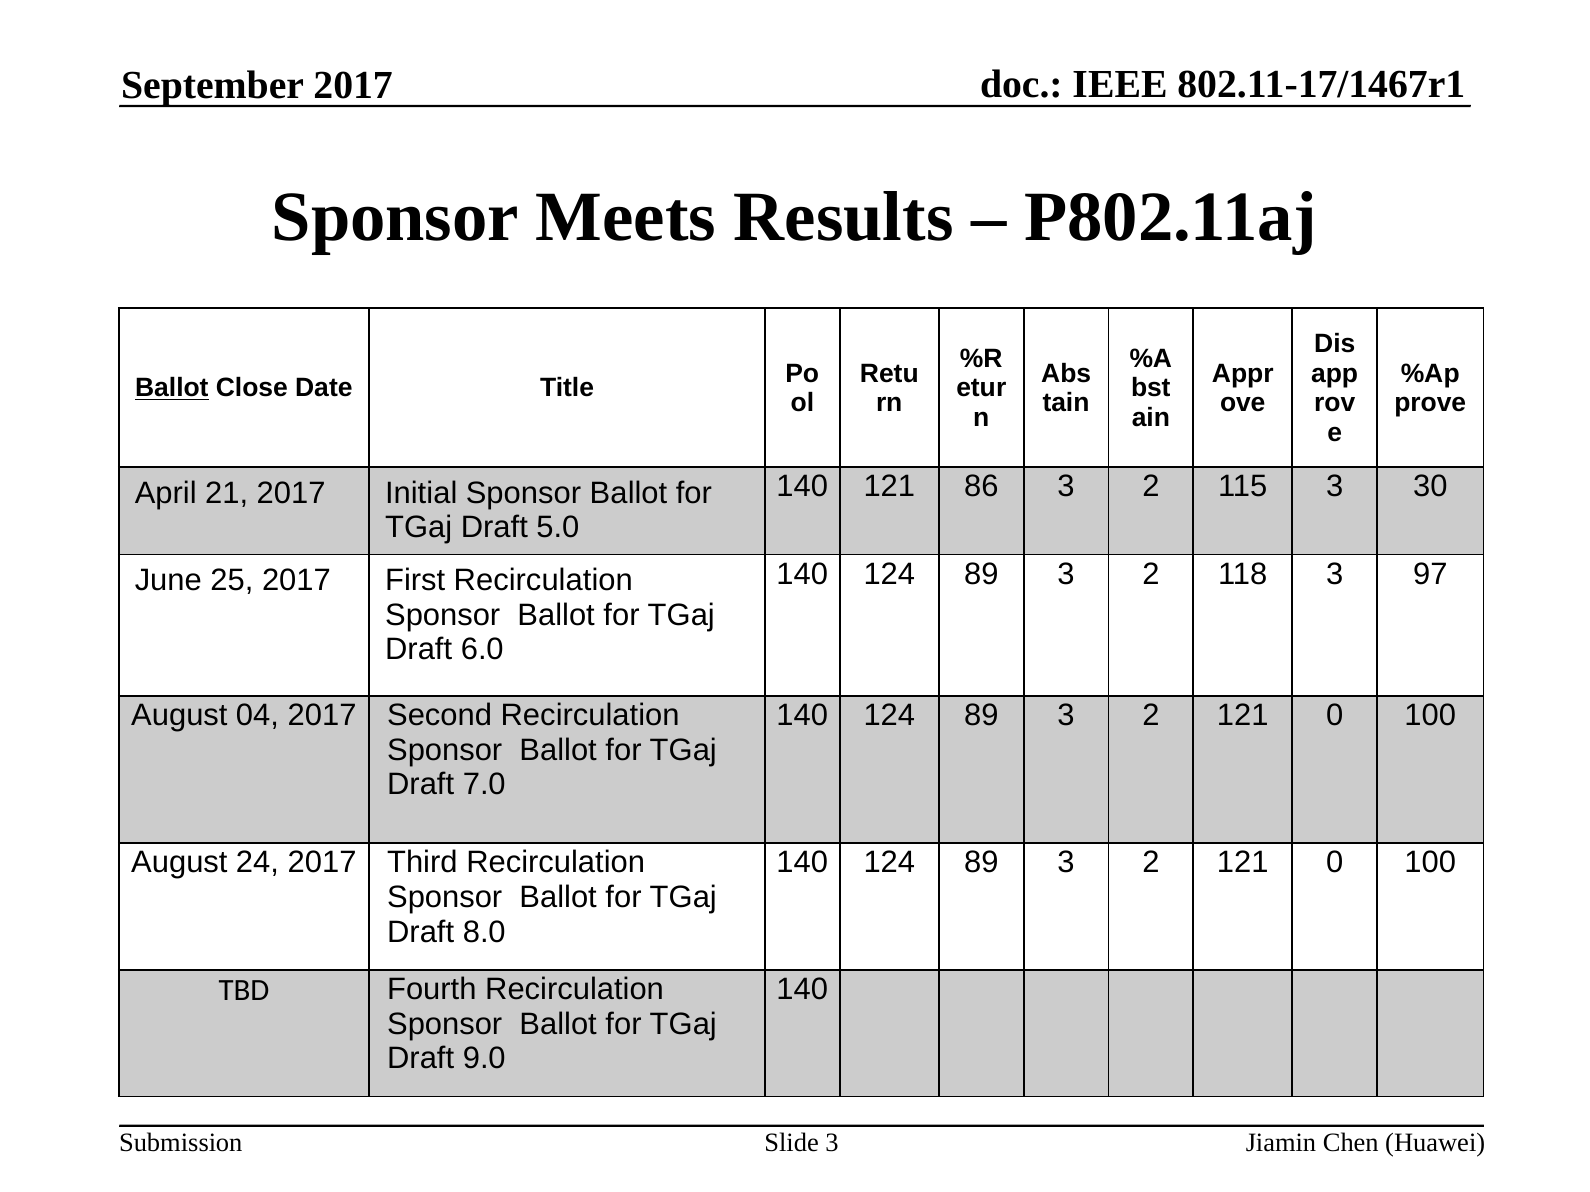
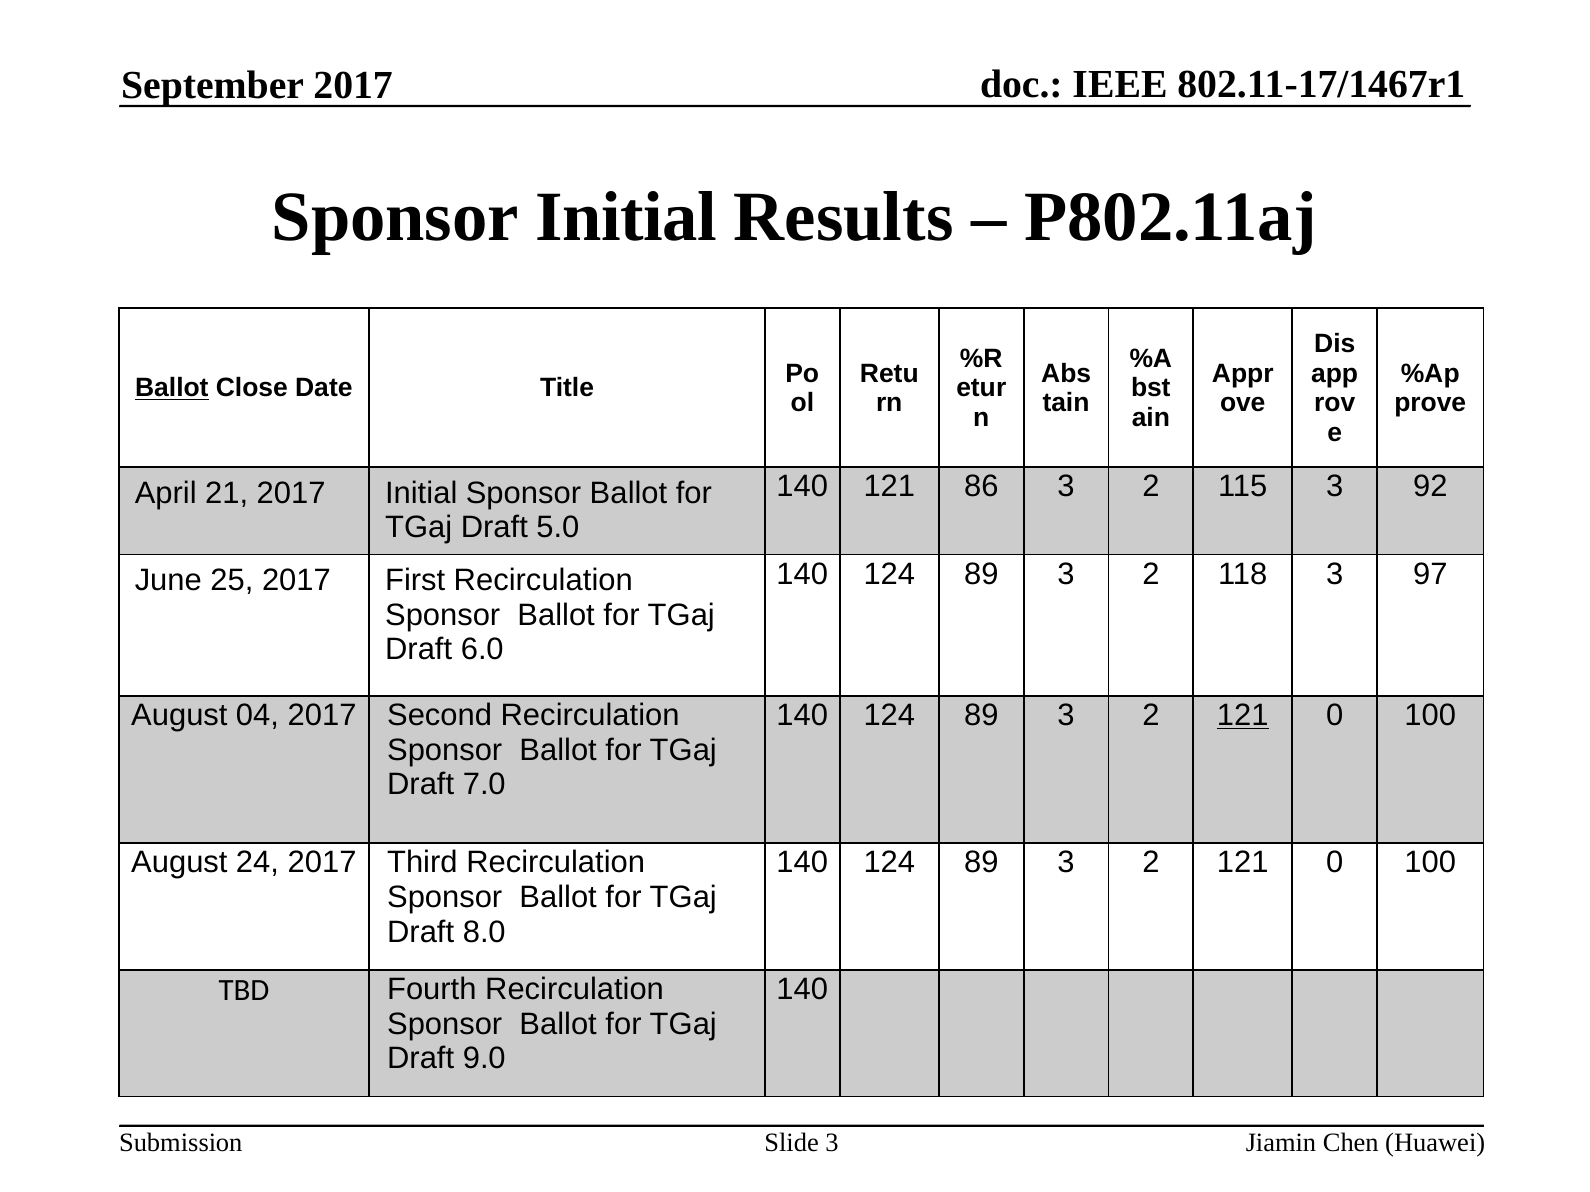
Sponsor Meets: Meets -> Initial (626, 217)
30: 30 -> 92 (1430, 487)
121 underline: none -> present (1243, 716)
